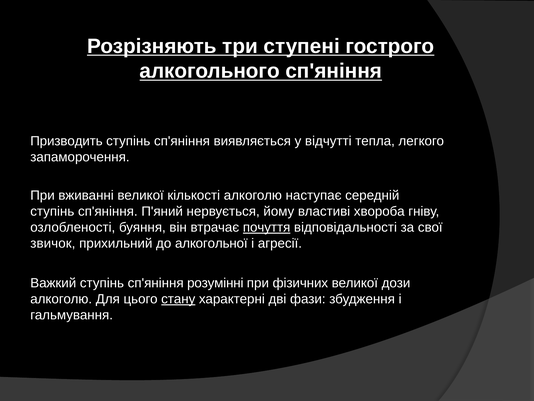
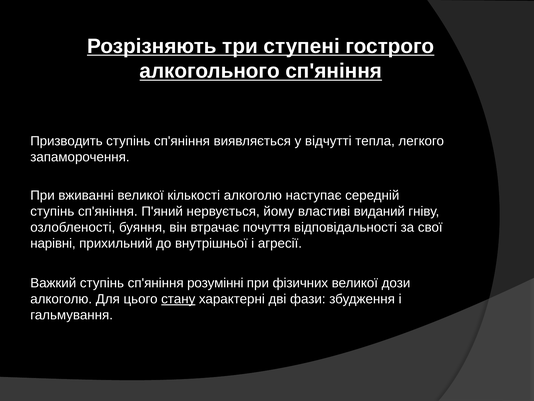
хвороба: хвороба -> виданий (379, 211)
почуття underline: present -> none (267, 227)
звичок: звичок -> нарівні (53, 243)
алкогольної: алкогольної -> внутрішньої (211, 243)
